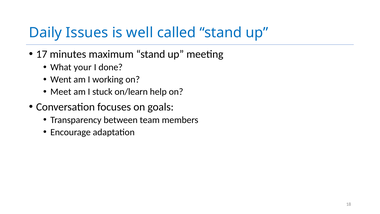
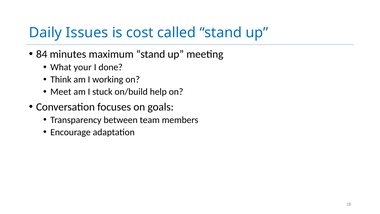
well: well -> cost (140, 33)
17: 17 -> 84 (42, 54)
Went: Went -> Think (61, 79)
on/learn: on/learn -> on/build (131, 92)
